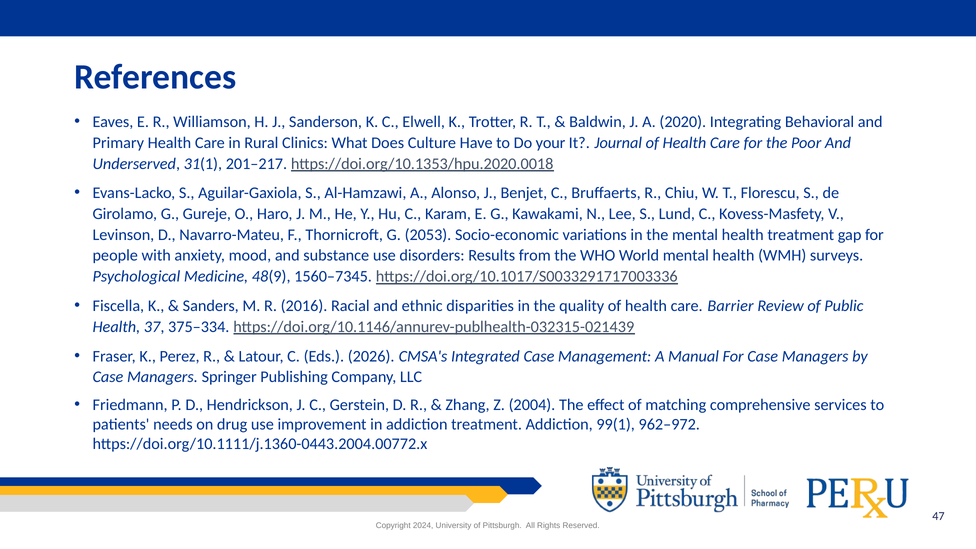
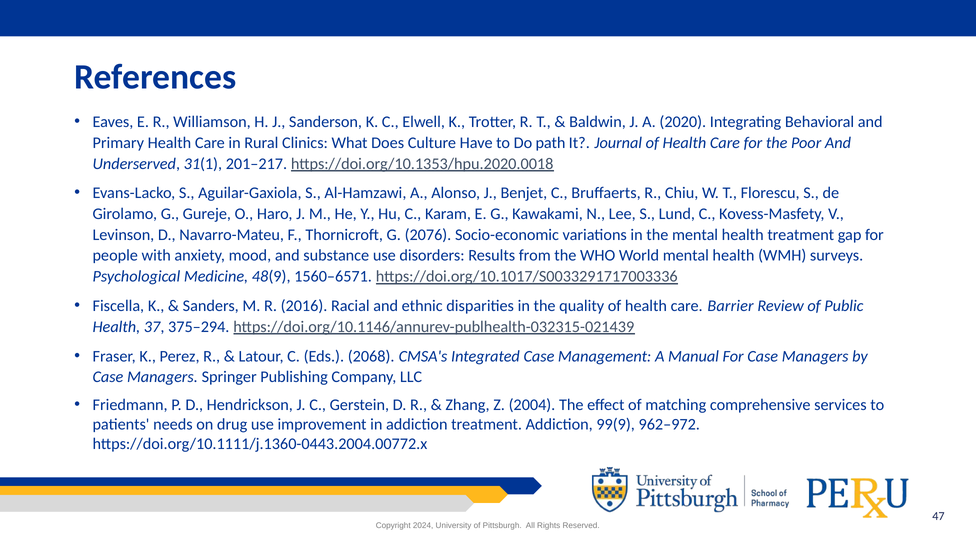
your: your -> path (551, 143)
2053: 2053 -> 2076 (428, 235)
1560–7345: 1560–7345 -> 1560–6571 (333, 277)
375–334: 375–334 -> 375–294 (199, 327)
2026: 2026 -> 2068 (371, 356)
99(1: 99(1 -> 99(9 (616, 424)
